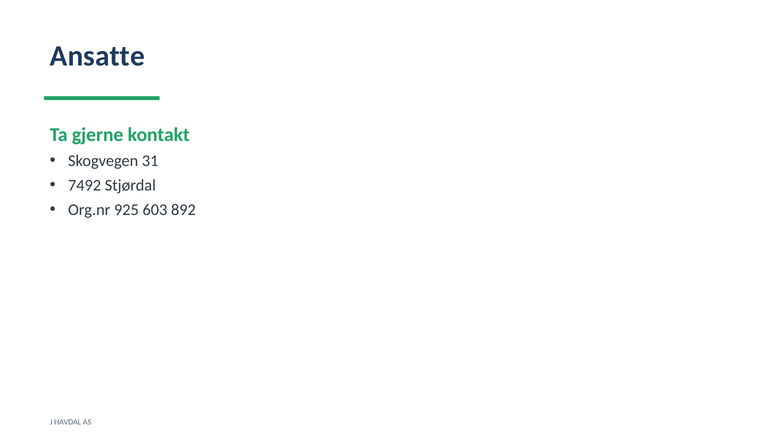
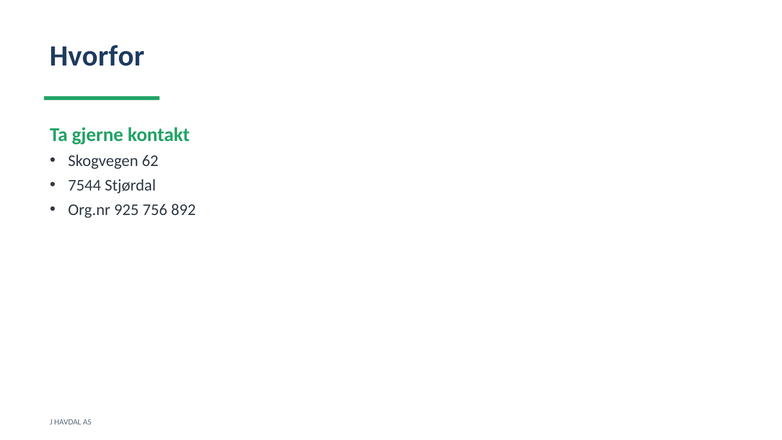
Ansatte: Ansatte -> Hvorfor (97, 56)
31: 31 -> 62 (150, 161)
7492: 7492 -> 7544 (85, 185)
603: 603 -> 756 (155, 210)
